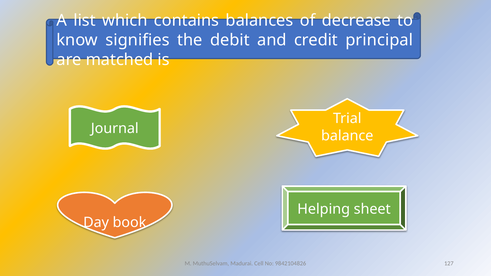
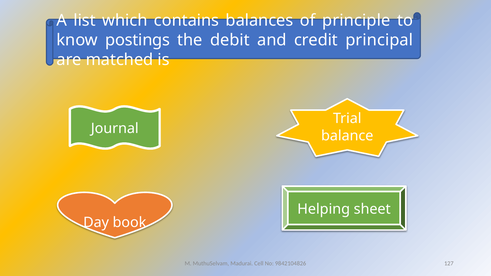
decrease: decrease -> principle (356, 20)
signifies: signifies -> postings (138, 40)
